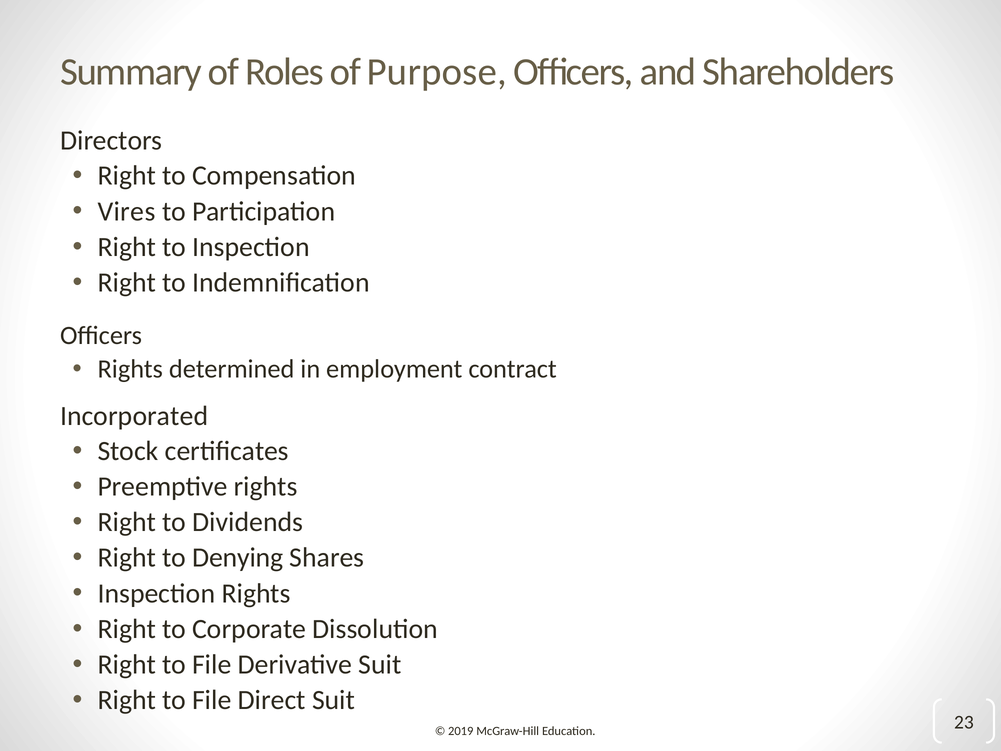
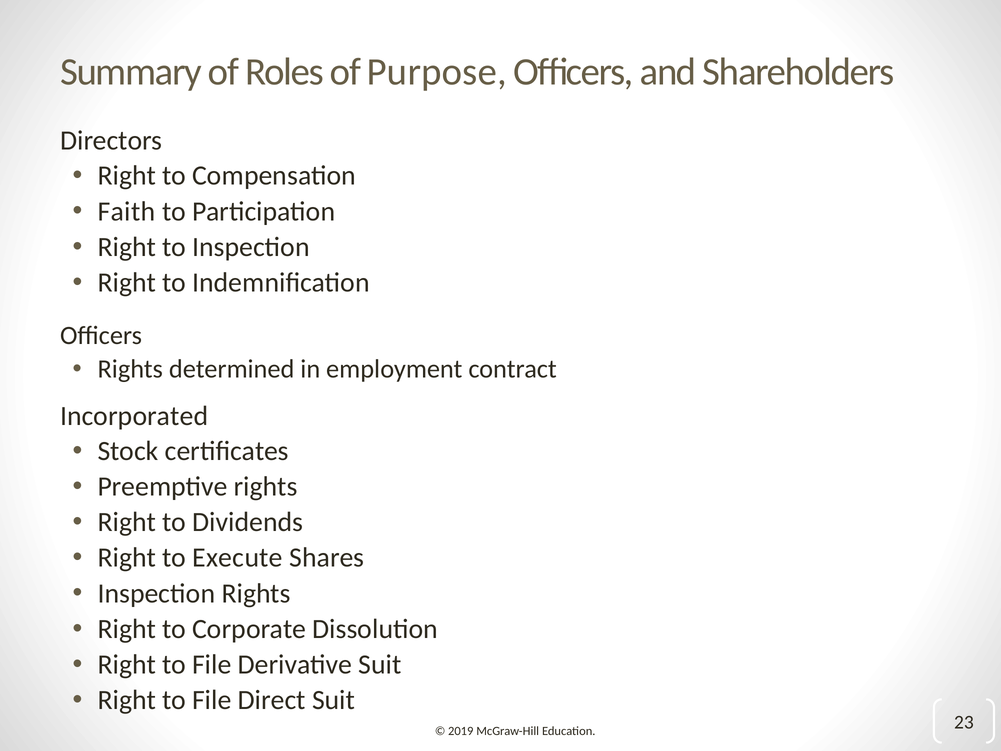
Vires: Vires -> Faith (127, 211)
Denying: Denying -> Execute (238, 558)
